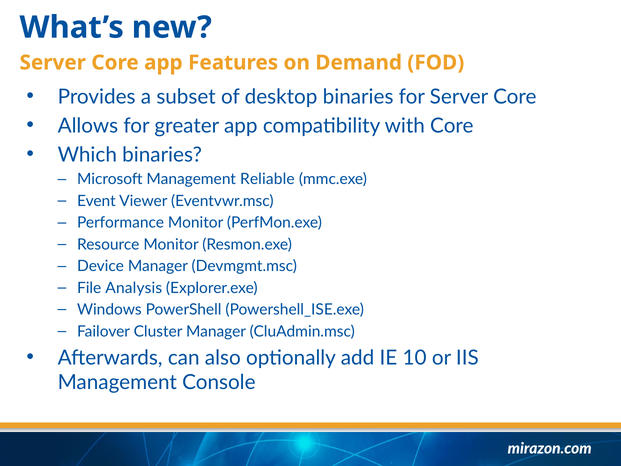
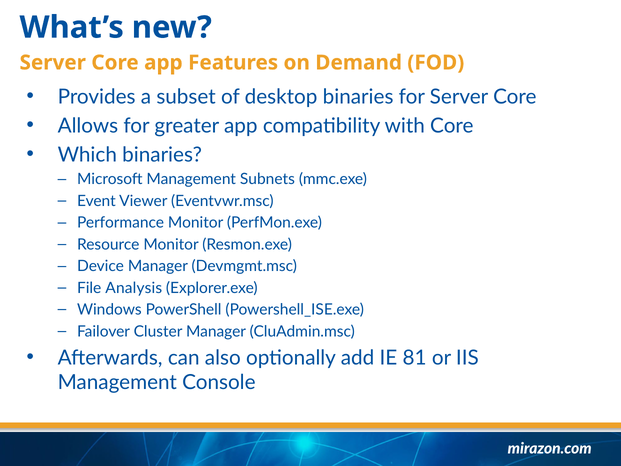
Reliable: Reliable -> Subnets (267, 179)
10: 10 -> 81 (415, 358)
